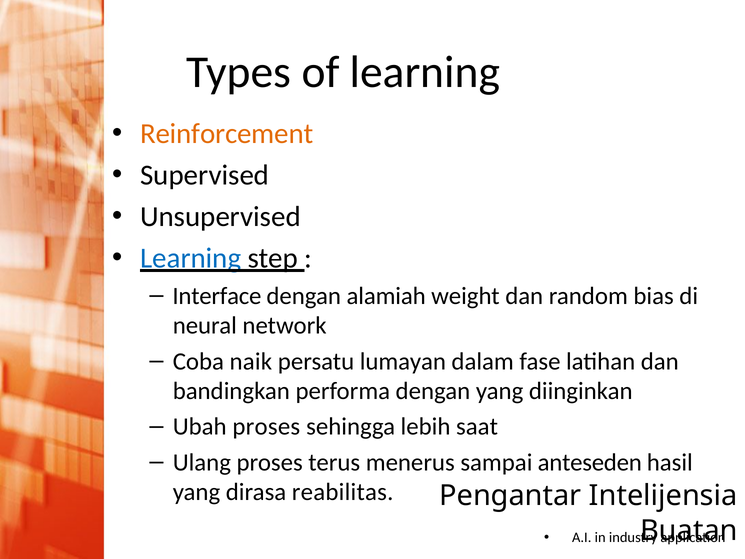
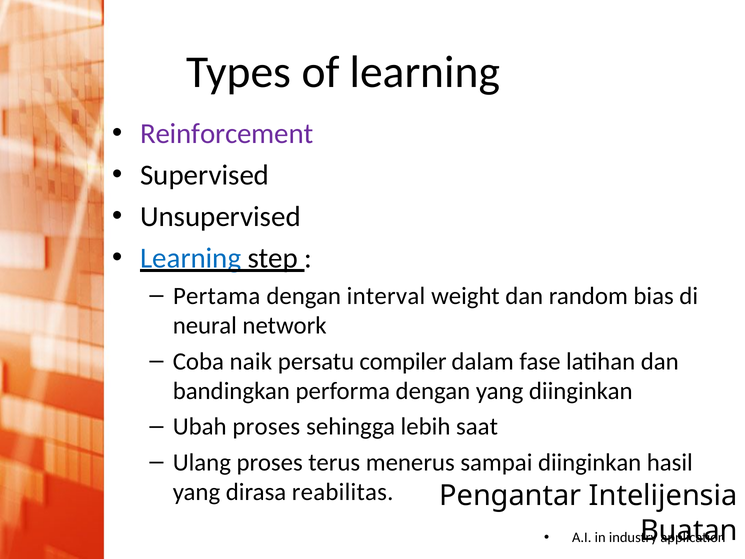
Reinforcement colour: orange -> purple (227, 134)
Interface: Interface -> Pertama (217, 296)
alamiah: alamiah -> interval (386, 296)
lumayan: lumayan -> compiler (403, 361)
sampai anteseden: anteseden -> diinginkan (590, 462)
